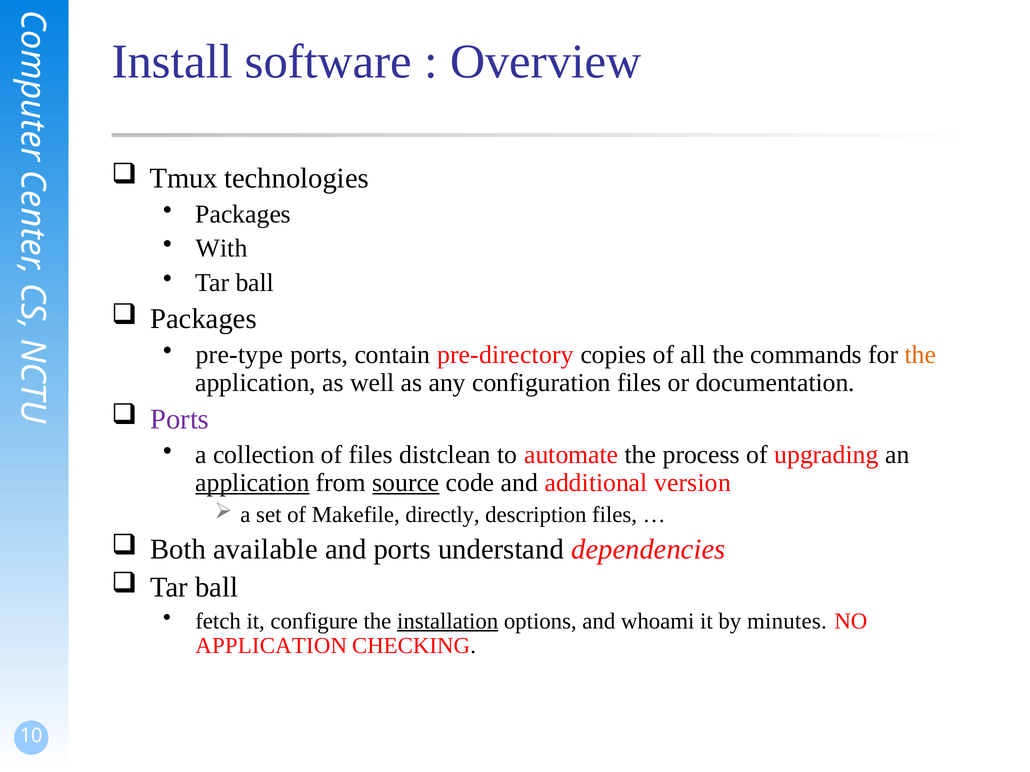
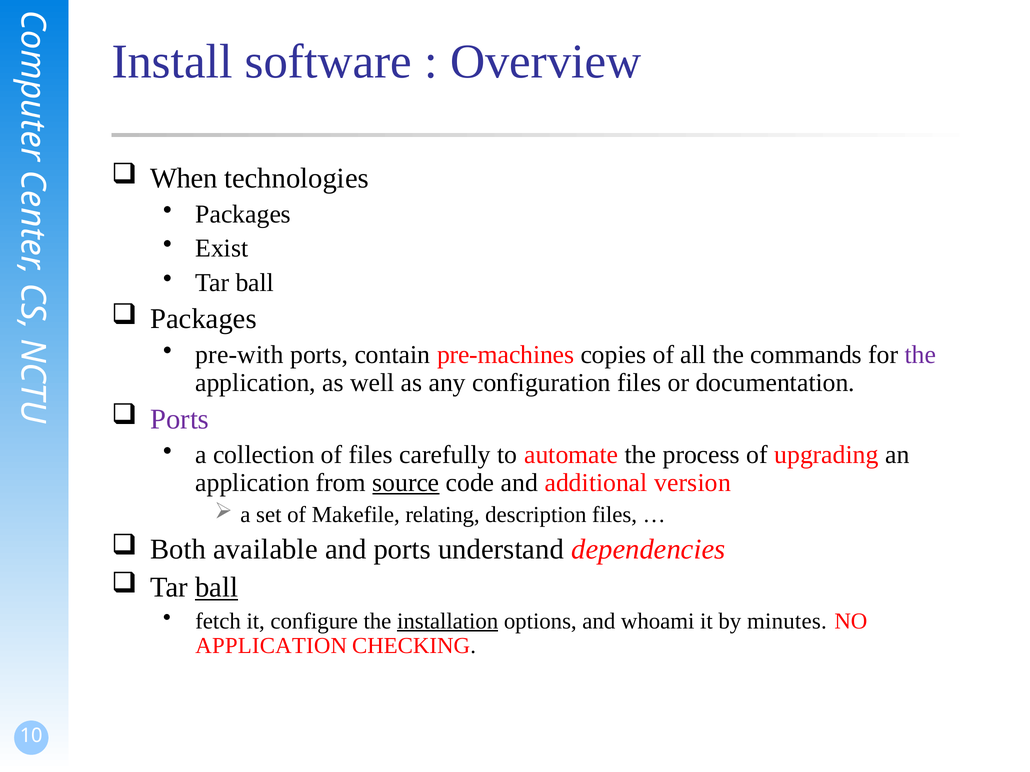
Tmux: Tmux -> When (184, 178)
With: With -> Exist (222, 248)
pre-type: pre-type -> pre-with (239, 355)
pre-directory: pre-directory -> pre-machines (506, 355)
the colour: orange -> purple (920, 355)
distclean: distclean -> carefully (445, 455)
application underline: present -> none (252, 483)
directly: directly -> relating (442, 515)
ball underline: none -> present (217, 588)
